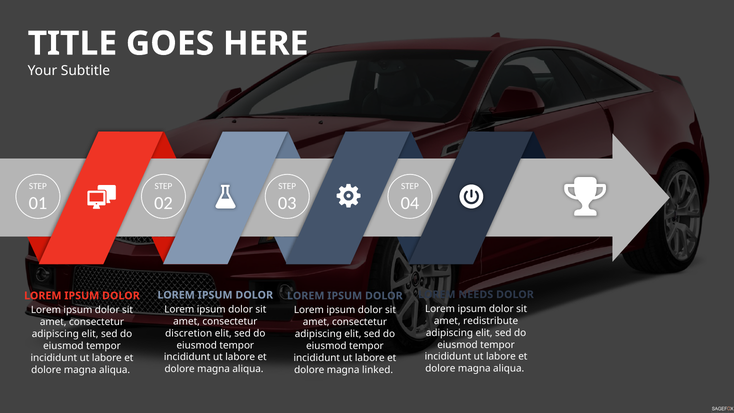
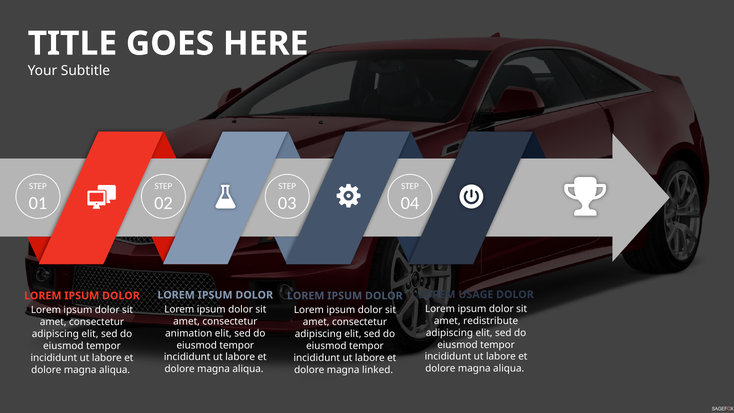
NEEDS: NEEDS -> USAGE (476, 294)
discretion: discretion -> animation (189, 333)
